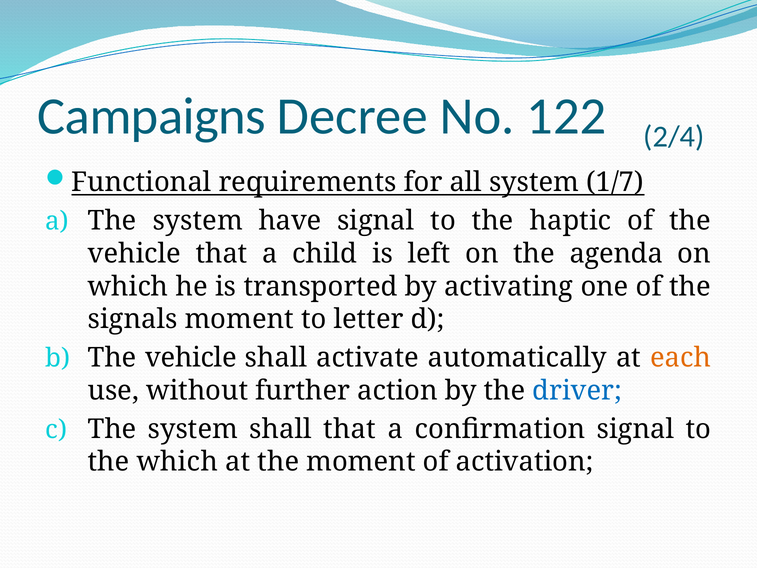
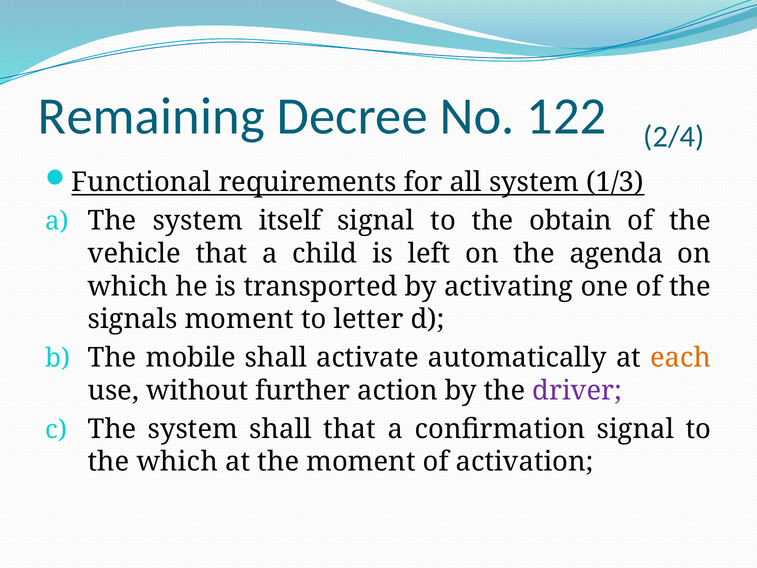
Campaigns: Campaigns -> Remaining (151, 116)
1/7: 1/7 -> 1/3 (615, 182)
have: have -> itself (290, 221)
haptic: haptic -> obtain (571, 221)
vehicle: vehicle -> mobile (191, 358)
driver colour: blue -> purple (577, 390)
